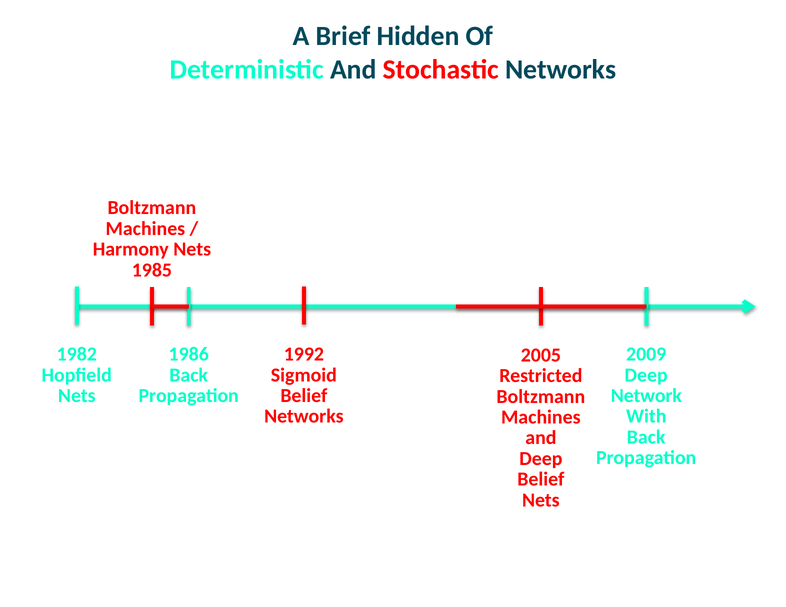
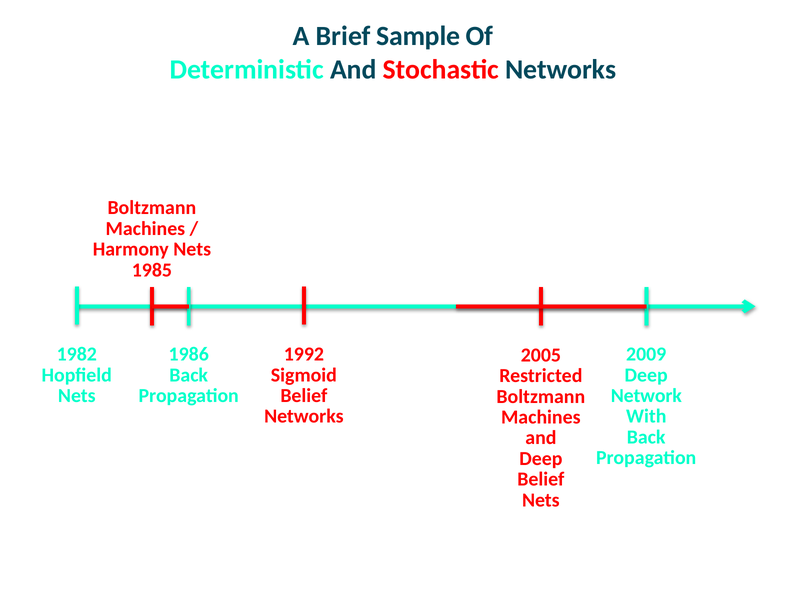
Hidden: Hidden -> Sample (418, 36)
